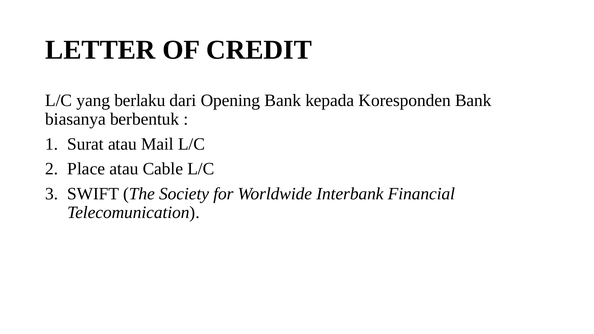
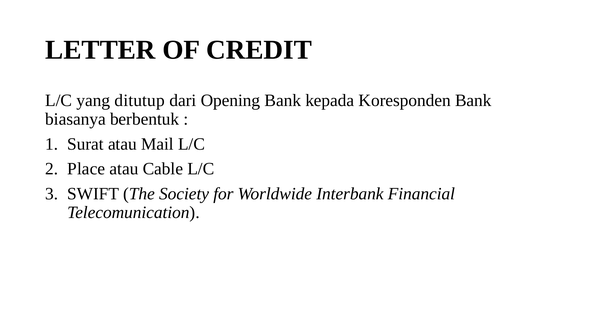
berlaku: berlaku -> ditutup (140, 100)
